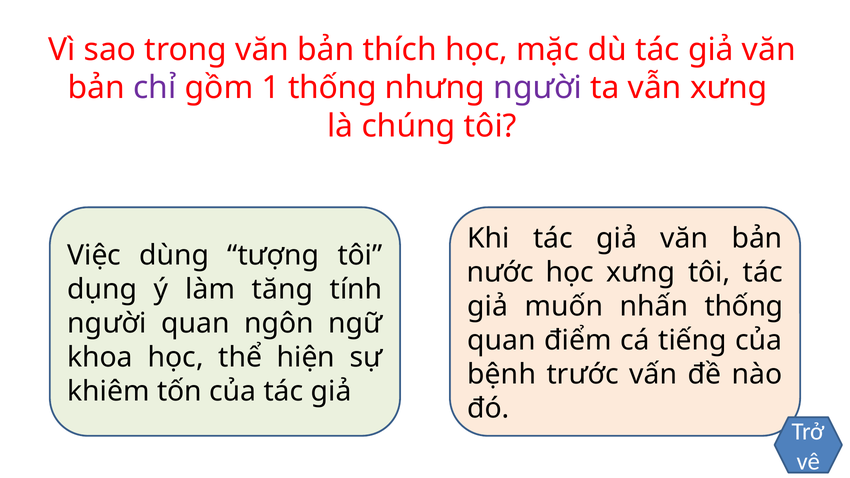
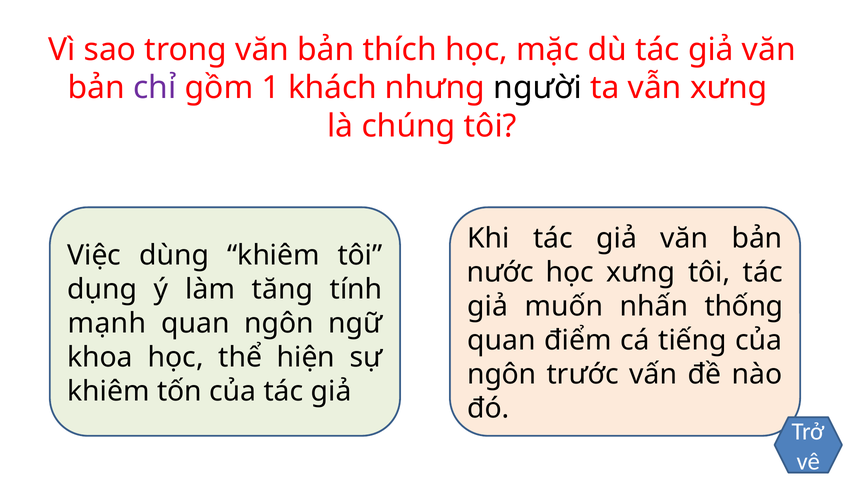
1 thống: thống -> khách (333, 88)
người colour: purple -> black (538, 88)
dùng tượng: tượng -> khiêm (273, 256)
người: người -> mạnh (107, 324)
bệnh: bệnh -> ngôn (502, 375)
